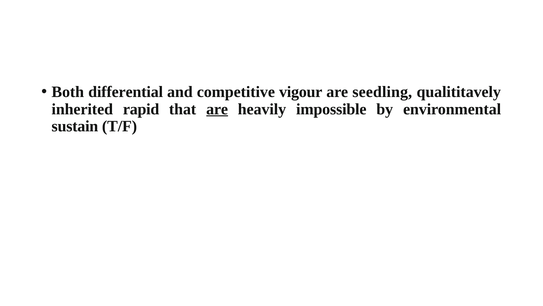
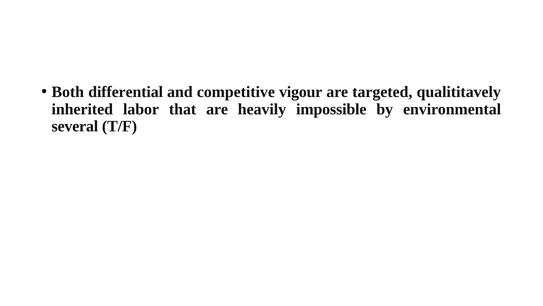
seedling: seedling -> targeted (382, 92)
rapid: rapid -> labor (141, 109)
are underline: present -> none (217, 109)
sustain: sustain -> several (75, 126)
